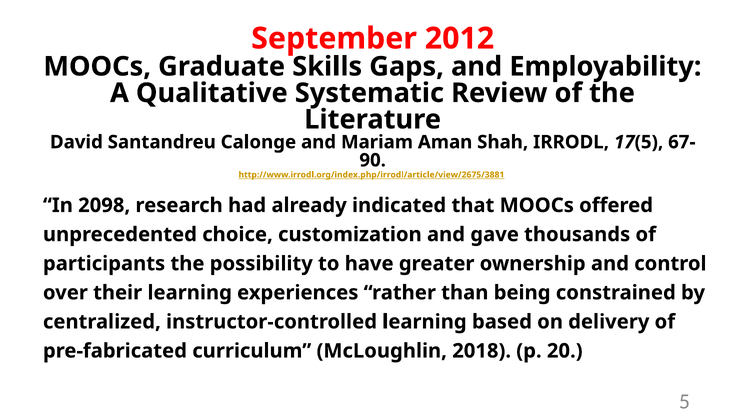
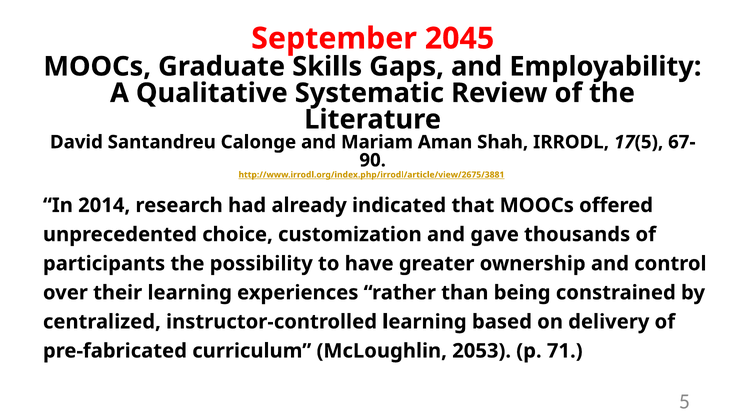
2012: 2012 -> 2045 (460, 39)
2098: 2098 -> 2014 (104, 205)
2018: 2018 -> 2053 (482, 351)
20: 20 -> 71 (565, 351)
